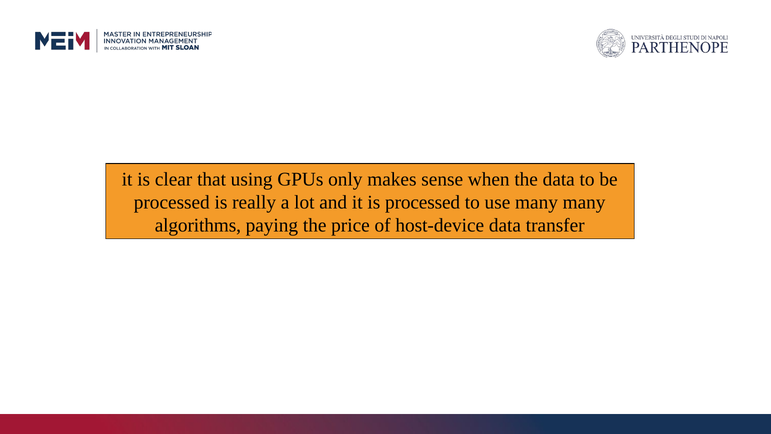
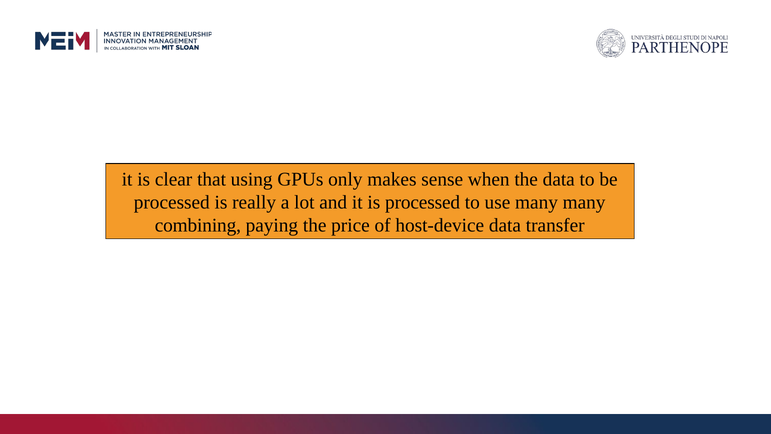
algorithms: algorithms -> combining (198, 225)
